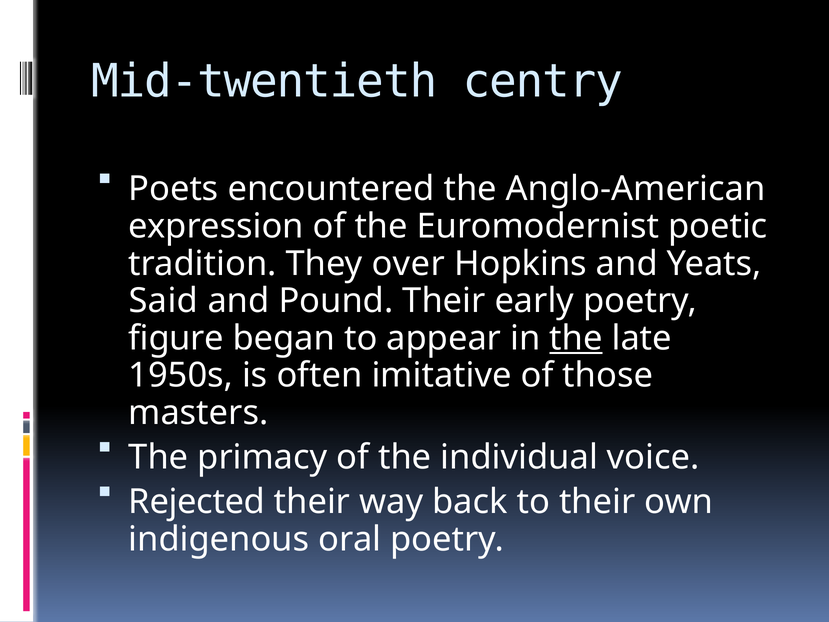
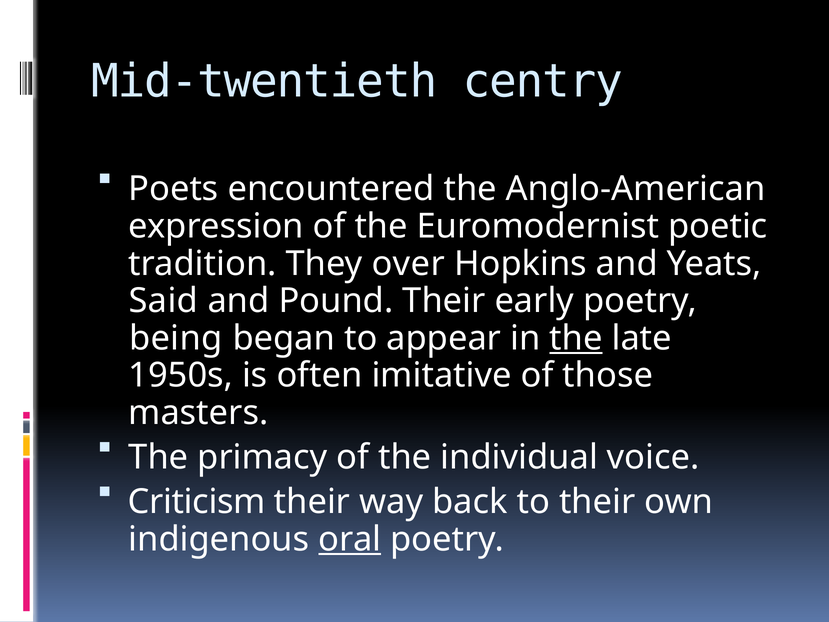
figure: figure -> being (176, 338)
Rejected: Rejected -> Criticism (197, 502)
oral underline: none -> present (350, 539)
